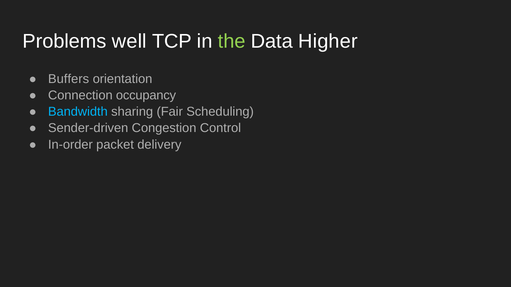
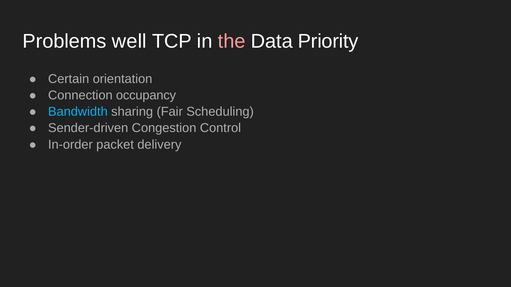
the colour: light green -> pink (232, 41)
Higher: Higher -> Priority (328, 41)
Buffers: Buffers -> Certain (69, 79)
